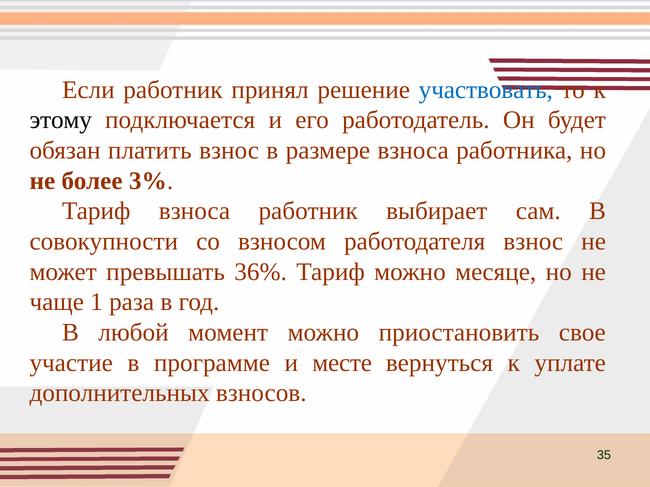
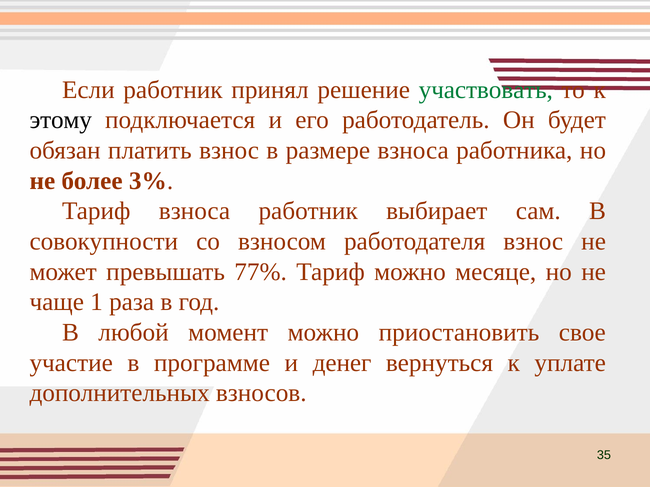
участвовать colour: blue -> green (486, 90)
36%: 36% -> 77% (261, 272)
месте: месте -> денег (342, 363)
